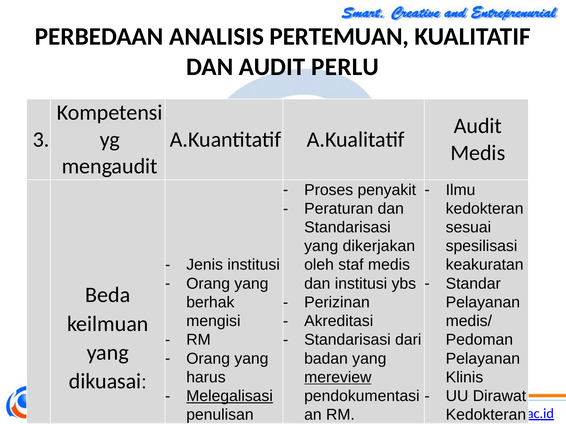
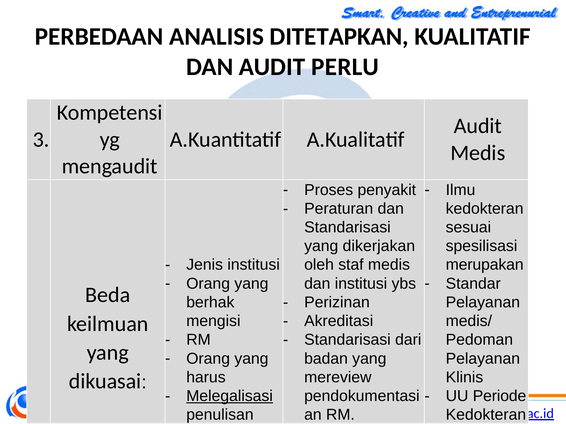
PERTEMUAN: PERTEMUAN -> DITETAPKAN (339, 37)
keakuratan: keakuratan -> merupakan (485, 265)
mereview underline: present -> none (338, 378)
Dirawat: Dirawat -> Periode (500, 396)
